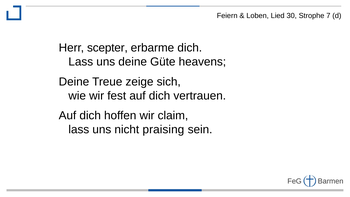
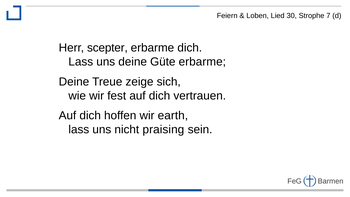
Güte heavens: heavens -> erbarme (202, 62)
claim: claim -> earth (173, 115)
